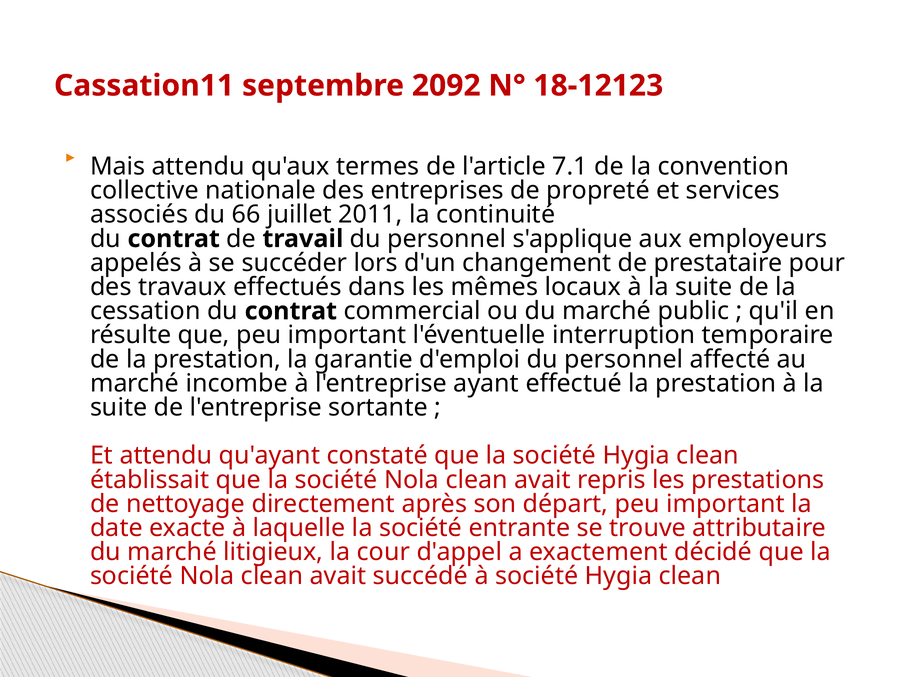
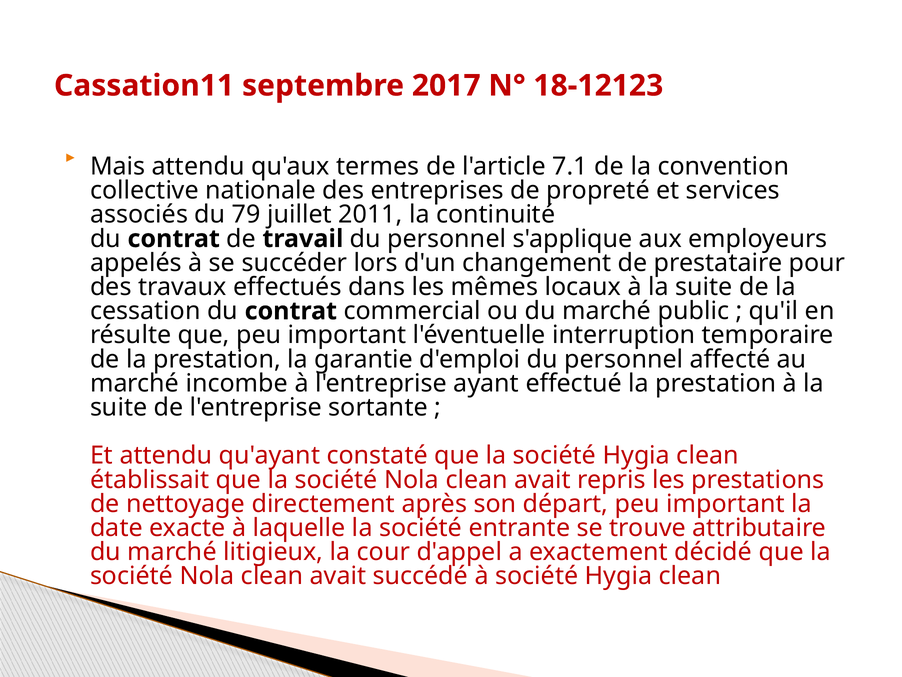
2092: 2092 -> 2017 (446, 86)
66: 66 -> 79 (246, 215)
